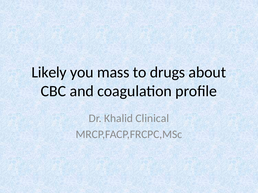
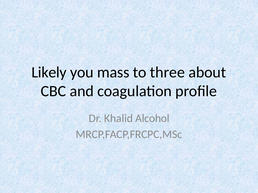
drugs: drugs -> three (167, 72)
Clinical: Clinical -> Alcohol (152, 119)
